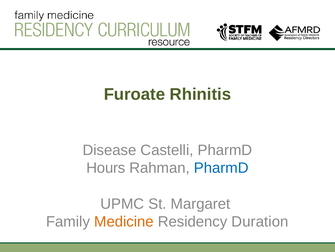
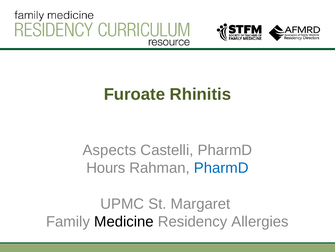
Disease: Disease -> Aspects (109, 150)
Medicine colour: orange -> black (124, 221)
Duration: Duration -> Allergies (260, 221)
